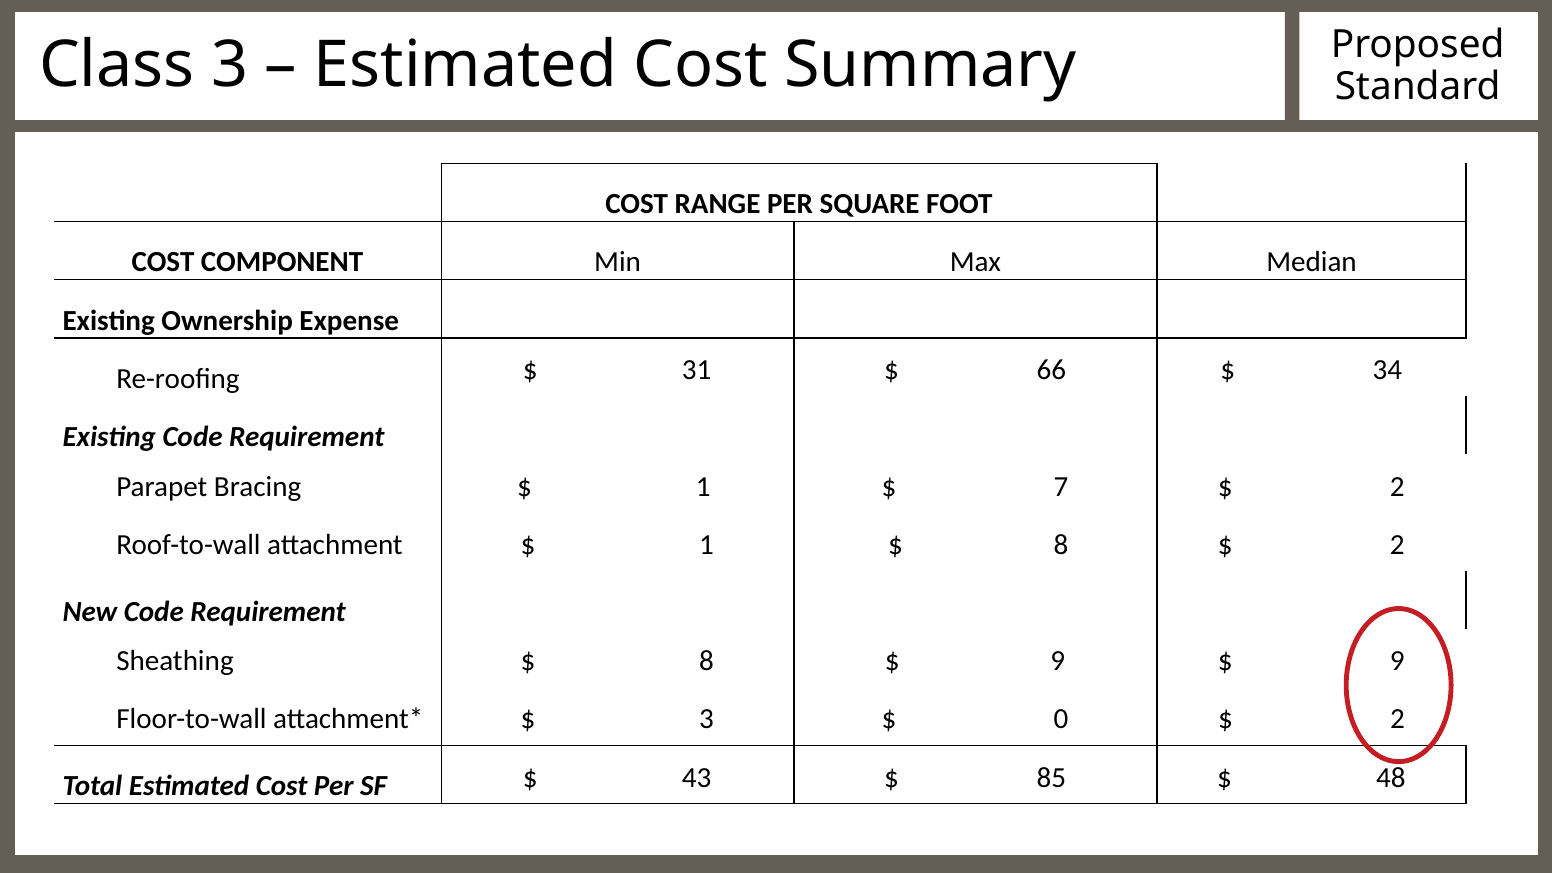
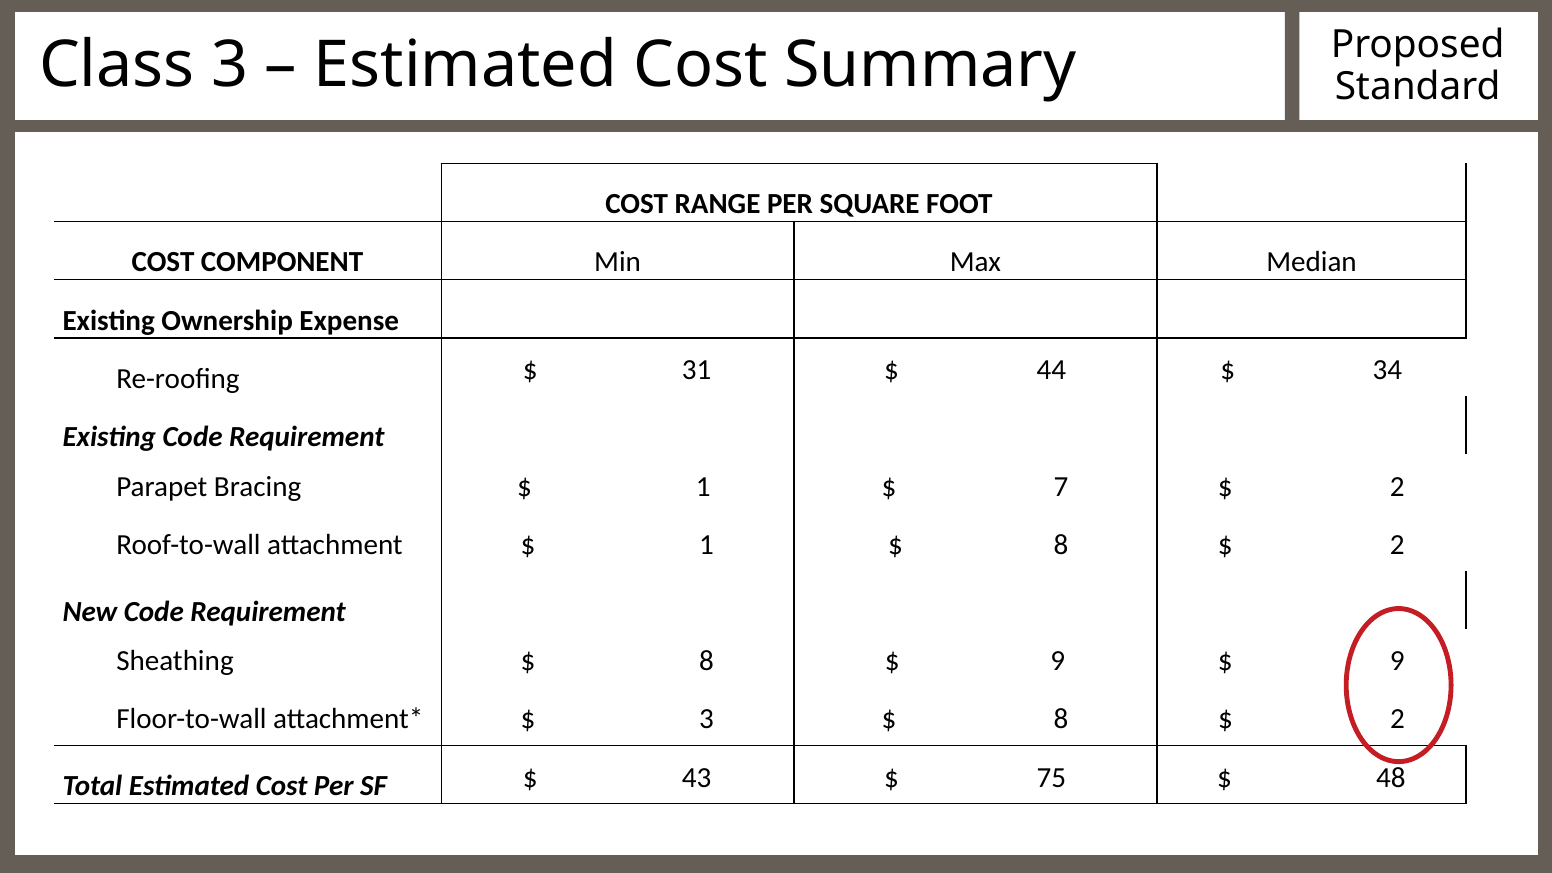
66: 66 -> 44 (1051, 370)
0: 0 -> 8 (1061, 719)
85: 85 -> 75 (1051, 777)
